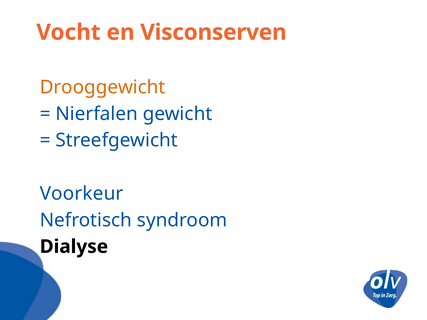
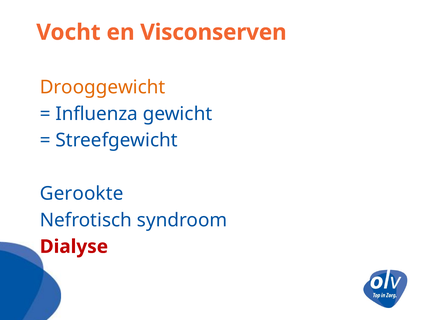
Nierfalen: Nierfalen -> Influenza (97, 114)
Voorkeur: Voorkeur -> Gerookte (82, 194)
Dialyse colour: black -> red (74, 247)
